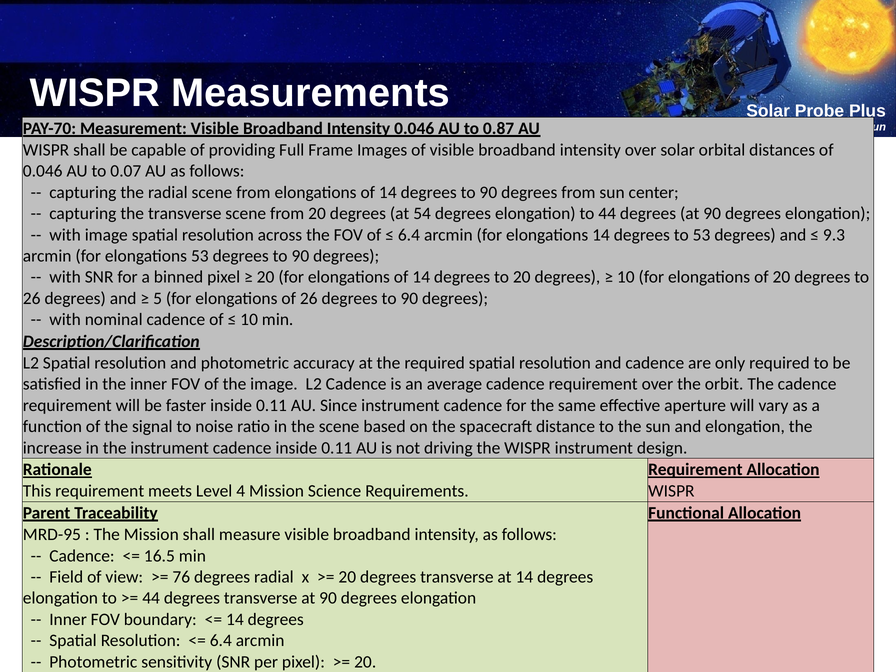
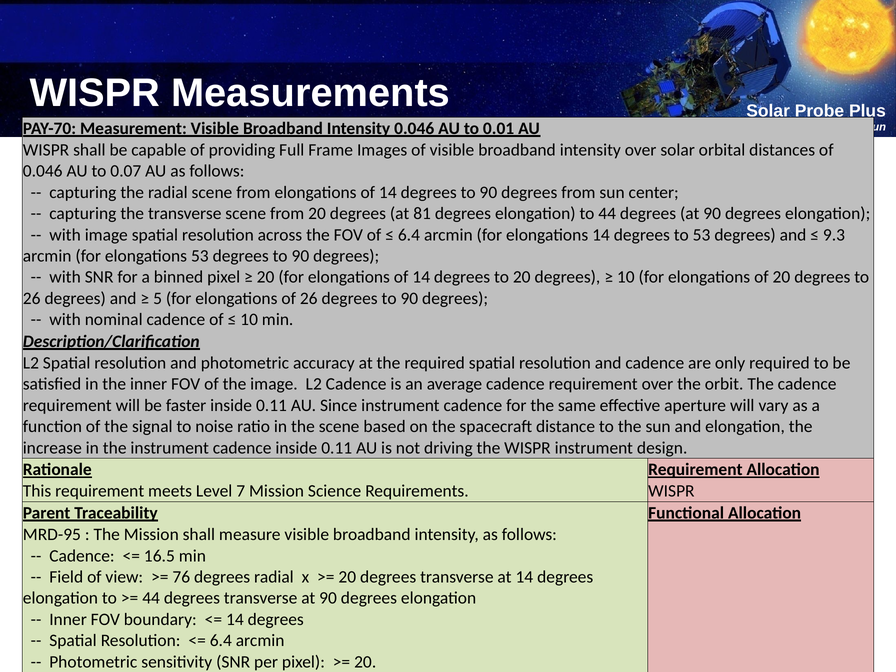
0.87: 0.87 -> 0.01 (499, 128)
54: 54 -> 81 (422, 214)
4: 4 -> 7 (241, 491)
